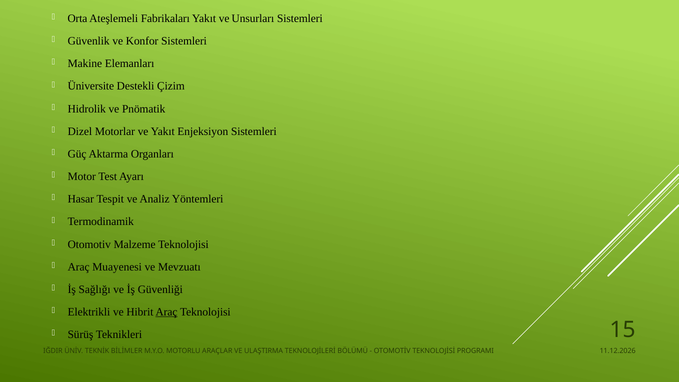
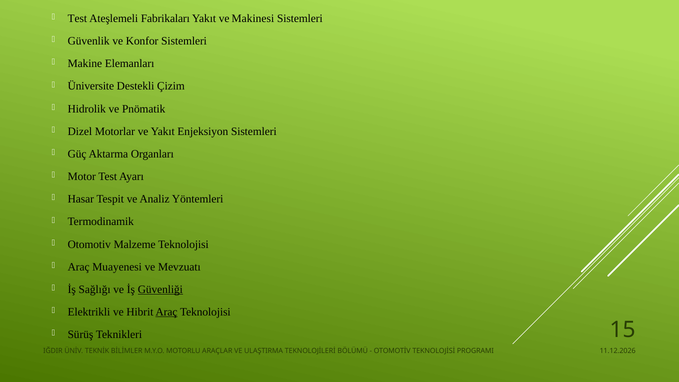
Orta: Orta -> Test (77, 19)
Unsurları: Unsurları -> Makinesi (253, 19)
Güvenliği underline: none -> present (160, 289)
